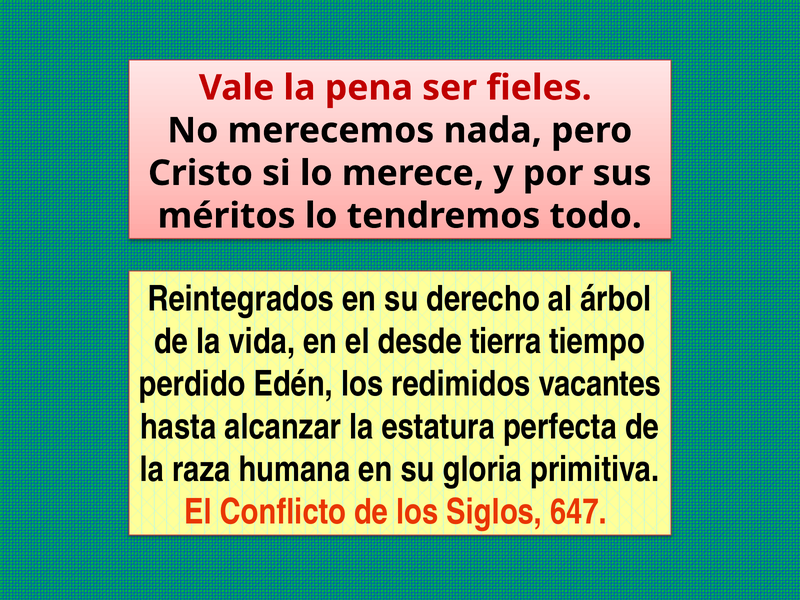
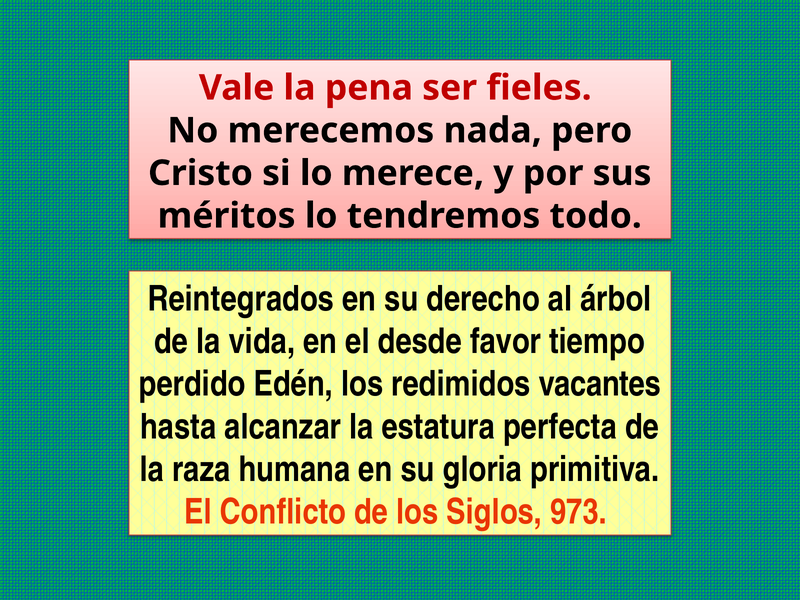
tierra: tierra -> favor (506, 342)
647: 647 -> 973 (579, 512)
